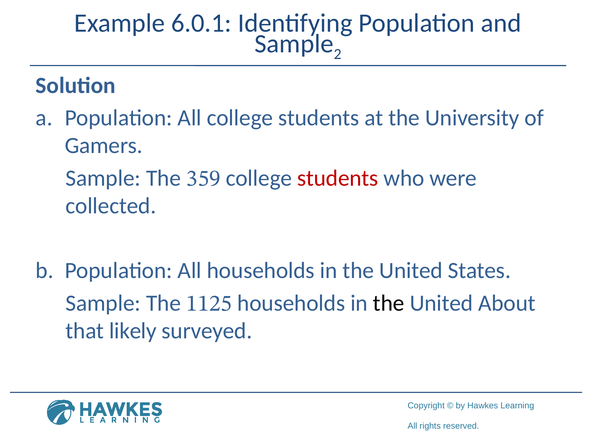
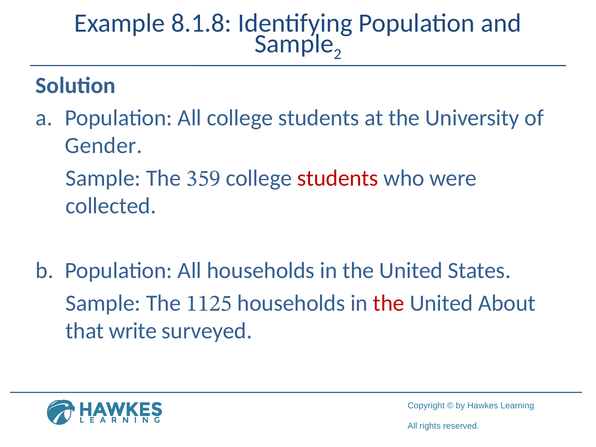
6.0.1: 6.0.1 -> 8.1.8 (201, 23)
Gamers: Gamers -> Gender (104, 146)
the colour: black -> red (389, 303)
likely: likely -> write (133, 331)
